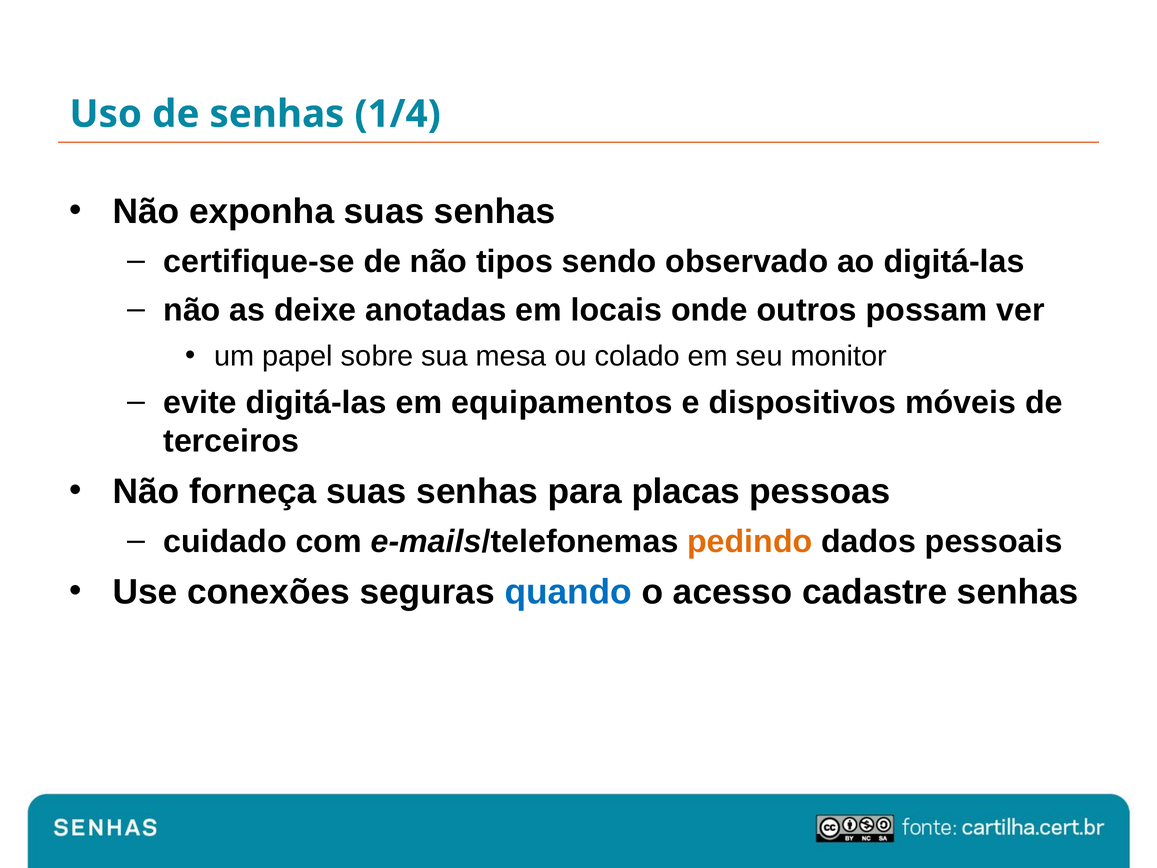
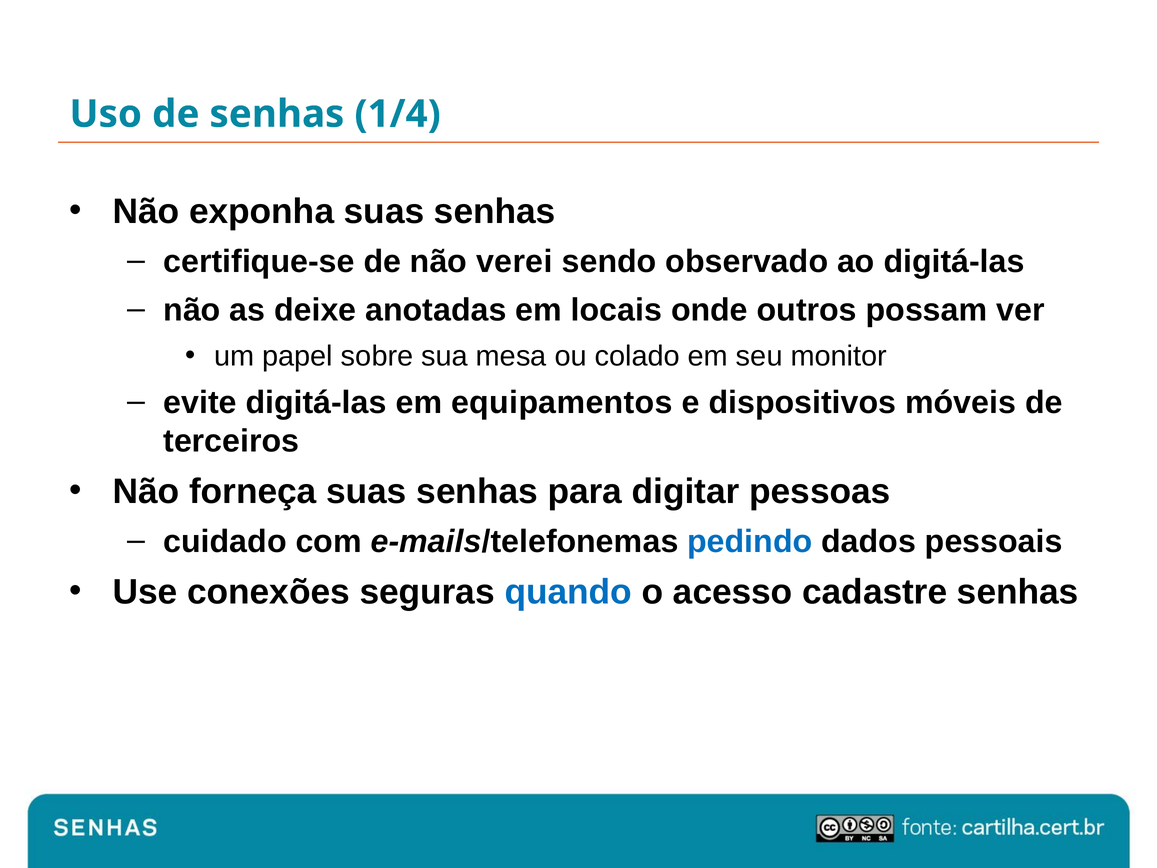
tipos: tipos -> verei (514, 262)
placas: placas -> digitar (686, 491)
pedindo colour: orange -> blue (750, 541)
